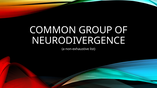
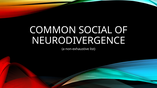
GROUP: GROUP -> SOCIAL (95, 30)
